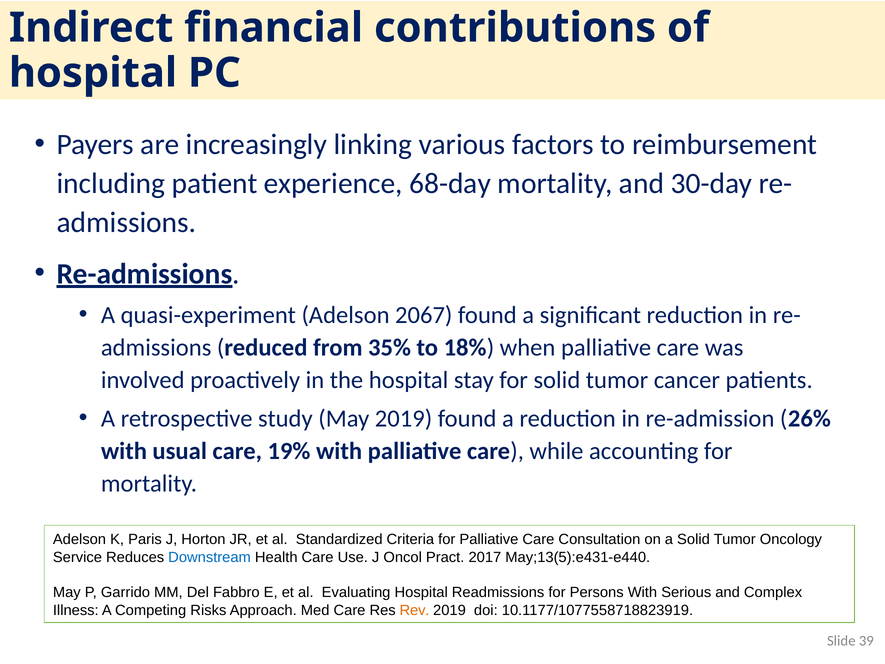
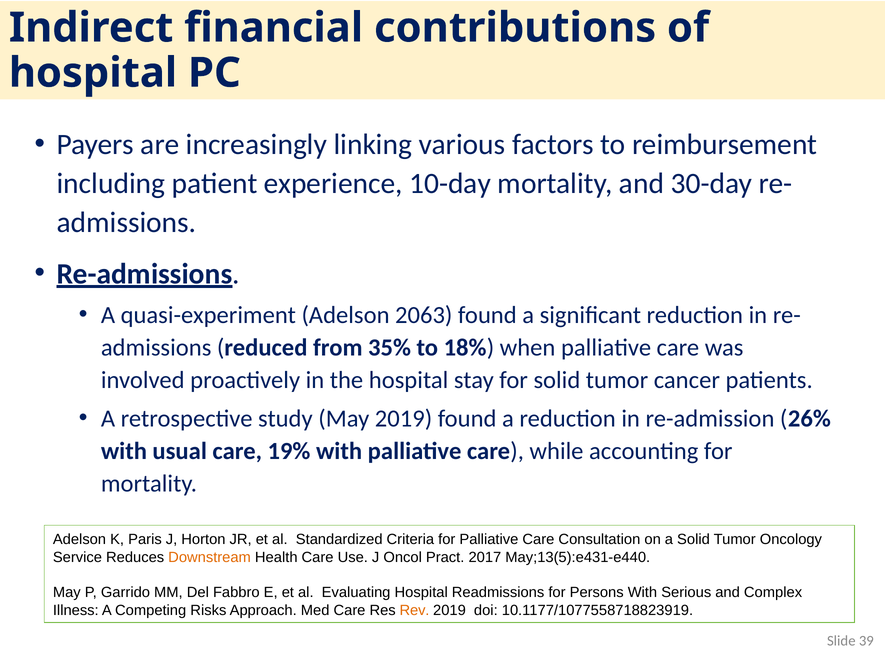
68-day: 68-day -> 10-day (450, 184)
2067: 2067 -> 2063 (424, 315)
Downstream colour: blue -> orange (210, 557)
